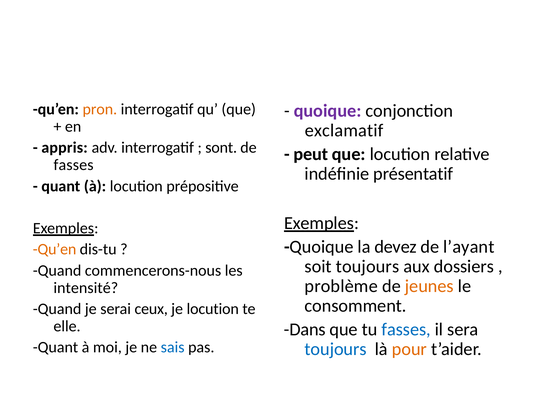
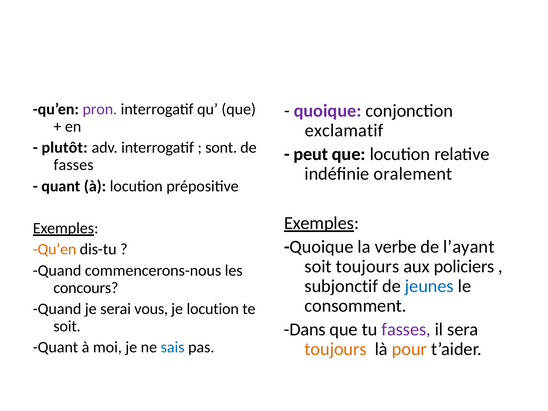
pron colour: orange -> purple (100, 109)
appris: appris -> plutôt (65, 148)
présentatif: présentatif -> oralement (413, 174)
devez: devez -> verbe (396, 247)
dossiers: dossiers -> policiers (464, 266)
problème: problème -> subjonctif (341, 286)
jeunes colour: orange -> blue (429, 286)
intensité: intensité -> concours (86, 288)
ceux: ceux -> vous (151, 309)
elle: elle -> soit (67, 326)
fasses colour: blue -> purple (406, 329)
toujours colour: blue -> orange (336, 349)
